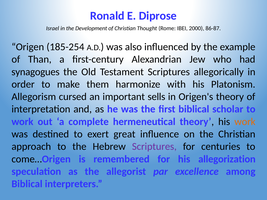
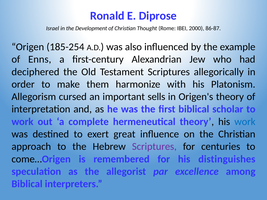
Than: Than -> Enns (40, 59)
synagogues: synagogues -> deciphered (35, 72)
work colour: orange -> blue (245, 122)
allegorization: allegorization -> distinguishes (227, 159)
